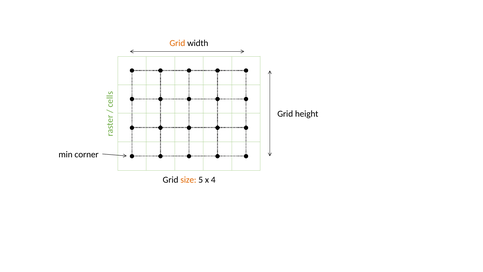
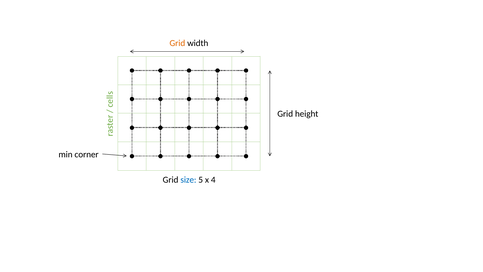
size colour: orange -> blue (188, 180)
